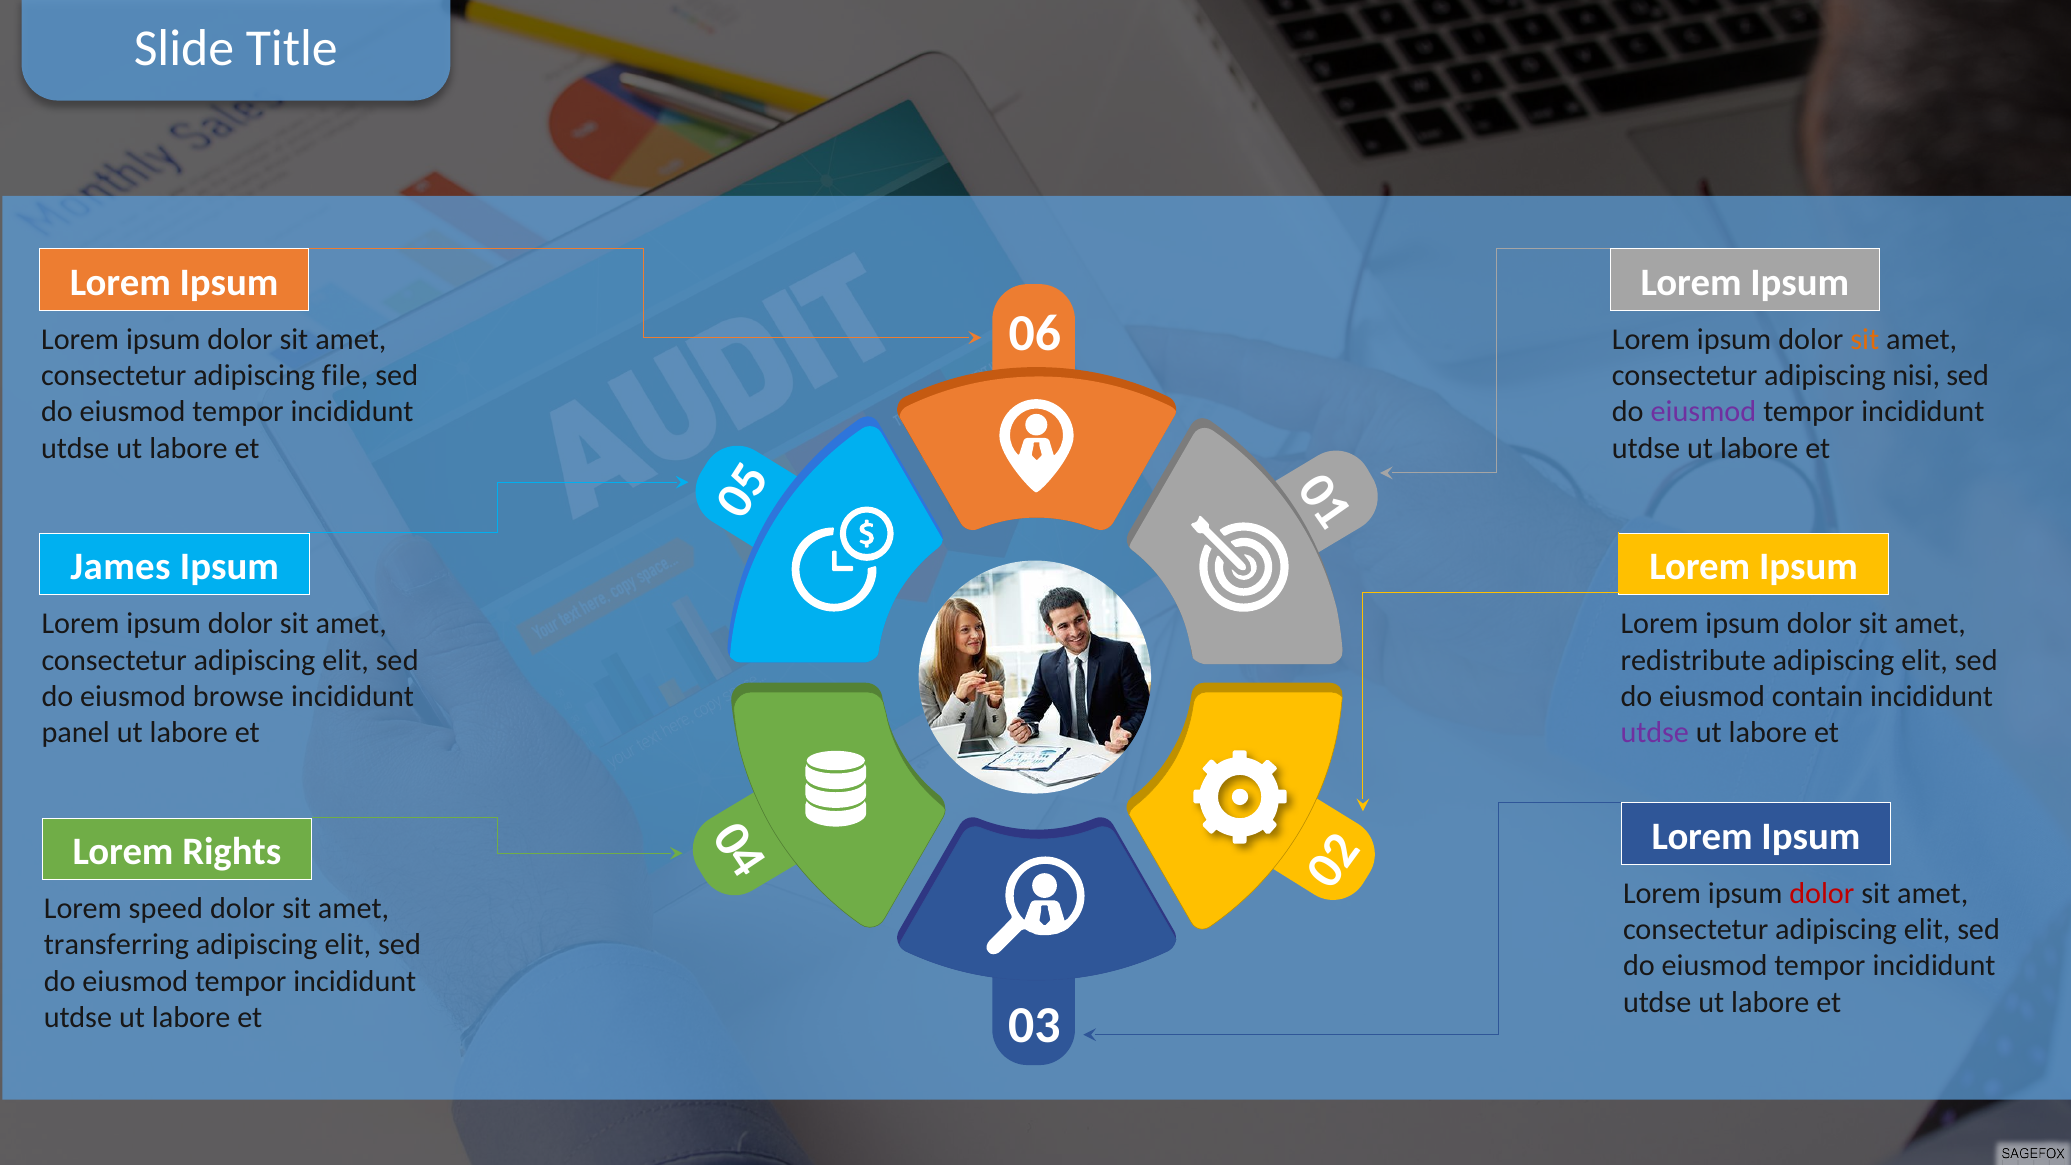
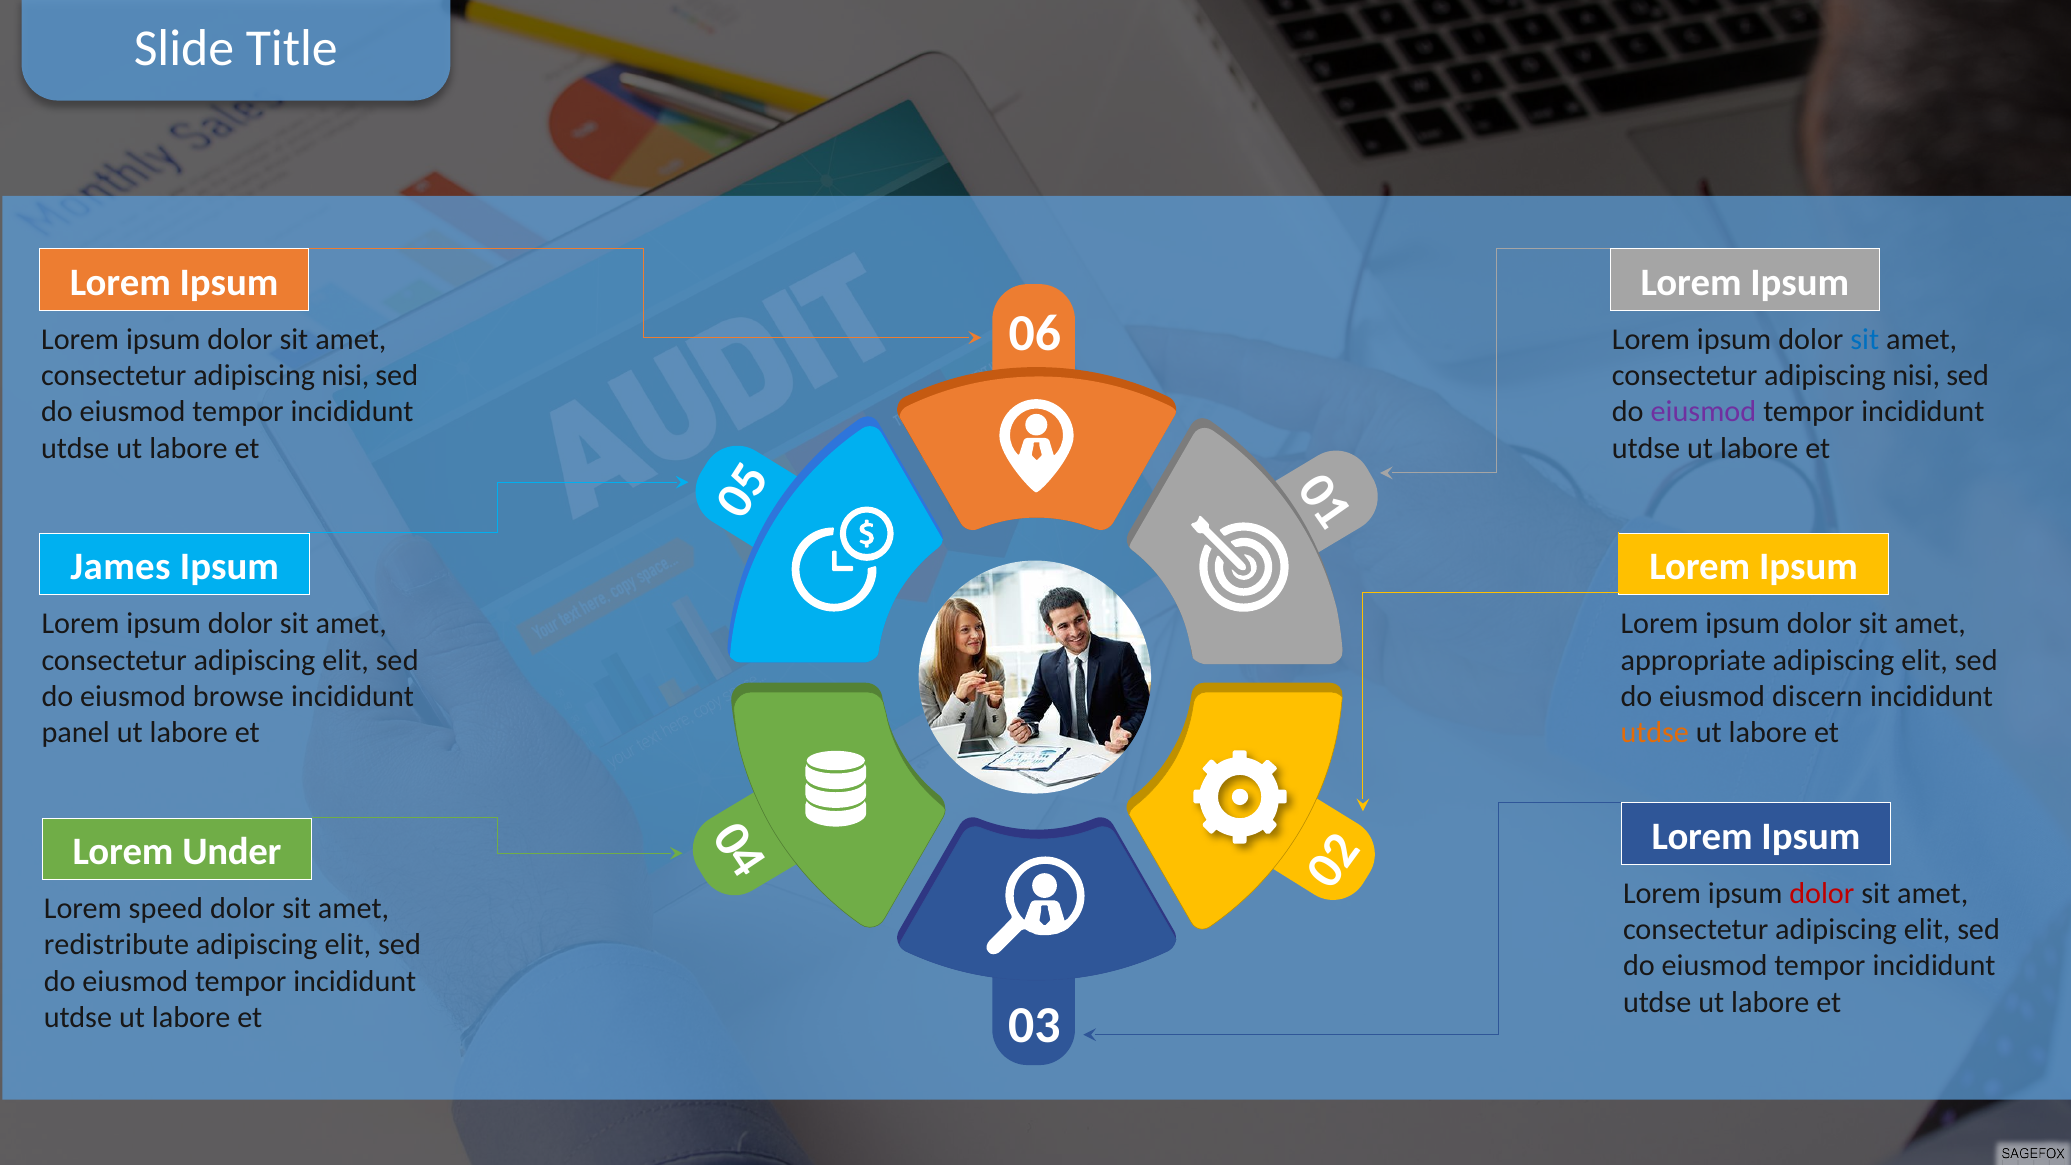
sit colour: orange -> blue (1865, 339)
file: file -> nisi (345, 376)
redistribute: redistribute -> appropriate (1693, 660)
contain: contain -> discern (1817, 696)
utdse colour: purple -> orange (1655, 733)
Rights: Rights -> Under (232, 852)
transferring: transferring -> redistribute (116, 945)
